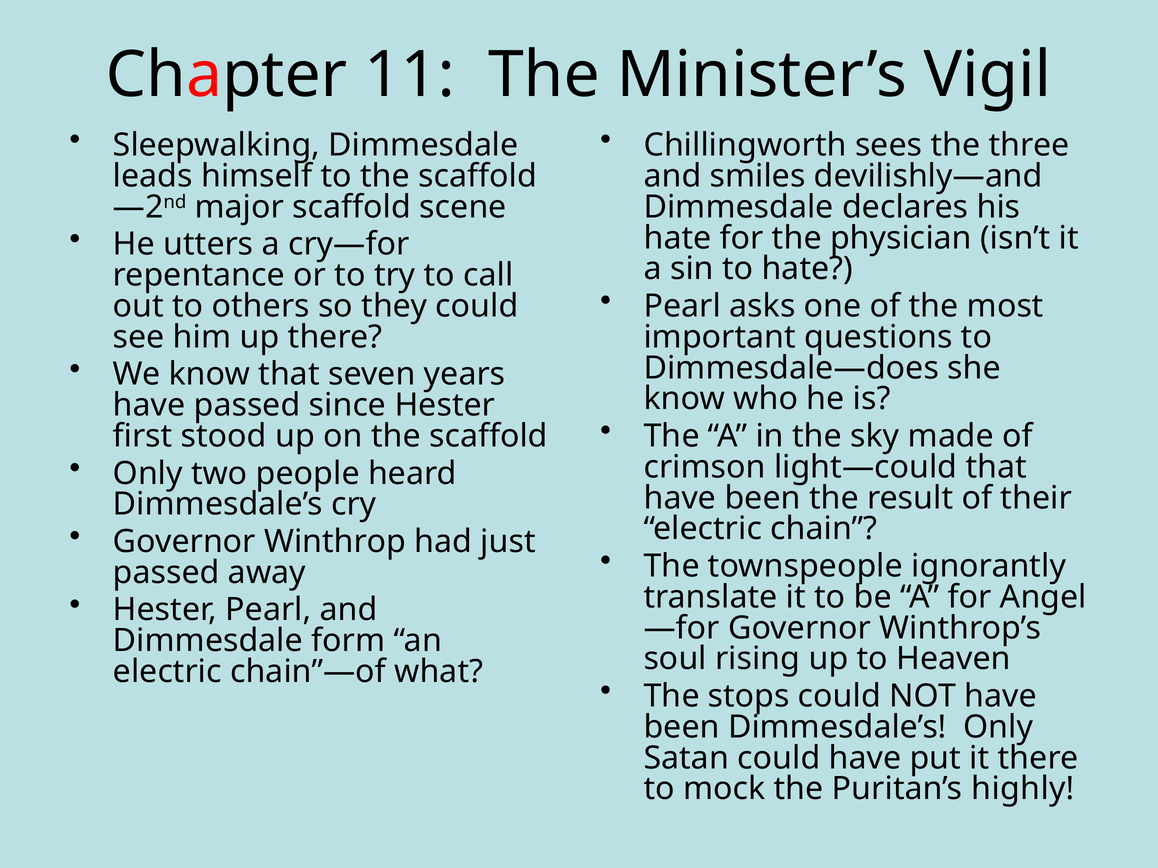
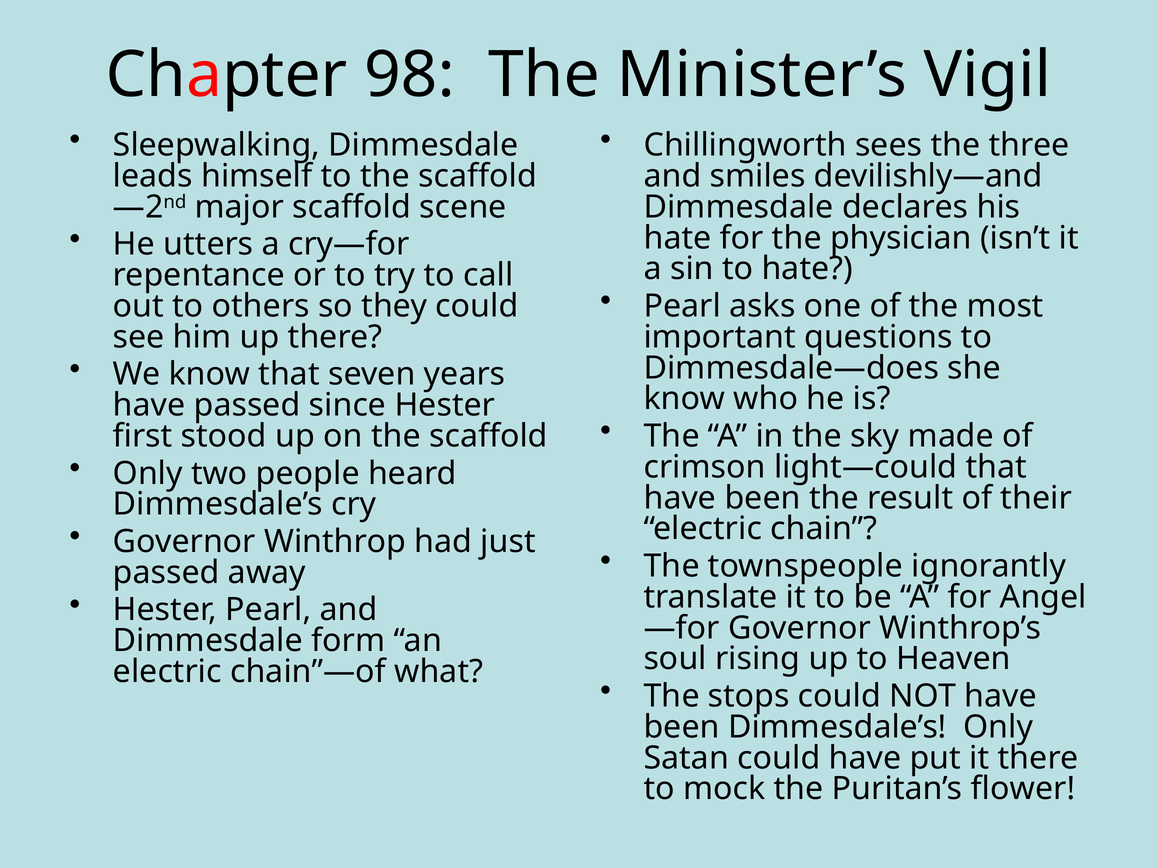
11: 11 -> 98 (409, 75)
highly: highly -> flower (1023, 789)
